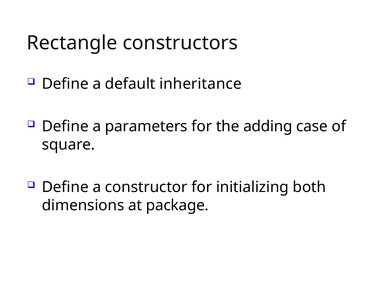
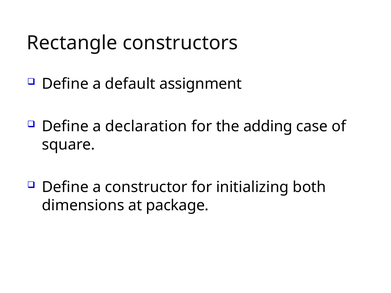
inheritance: inheritance -> assignment (201, 84)
parameters: parameters -> declaration (146, 126)
